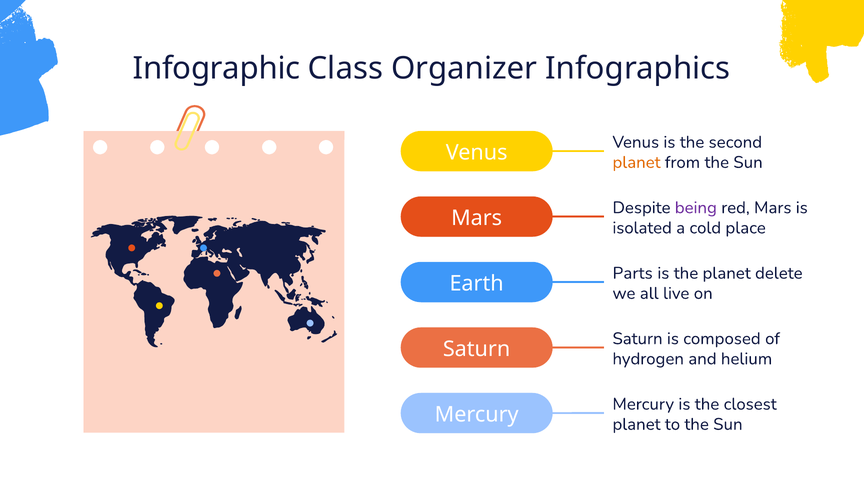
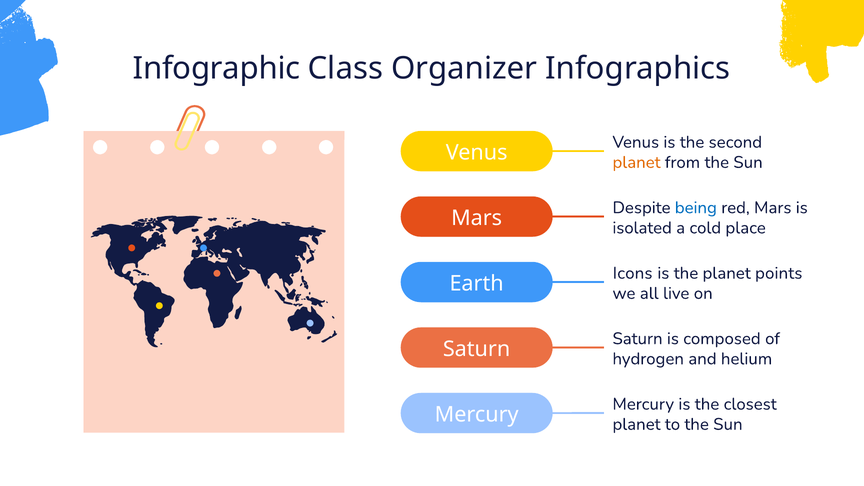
being colour: purple -> blue (696, 208)
Parts: Parts -> Icons (633, 273)
delete: delete -> points (779, 273)
